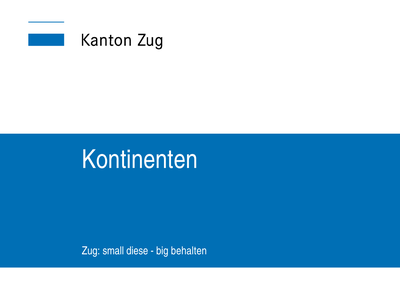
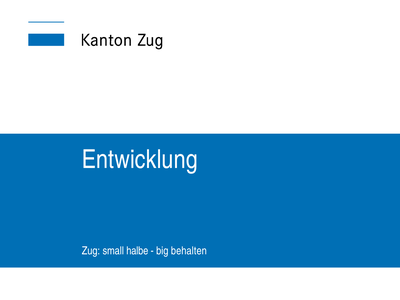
Kontinenten: Kontinenten -> Entwicklung (140, 159)
diese: diese -> halbe (137, 251)
